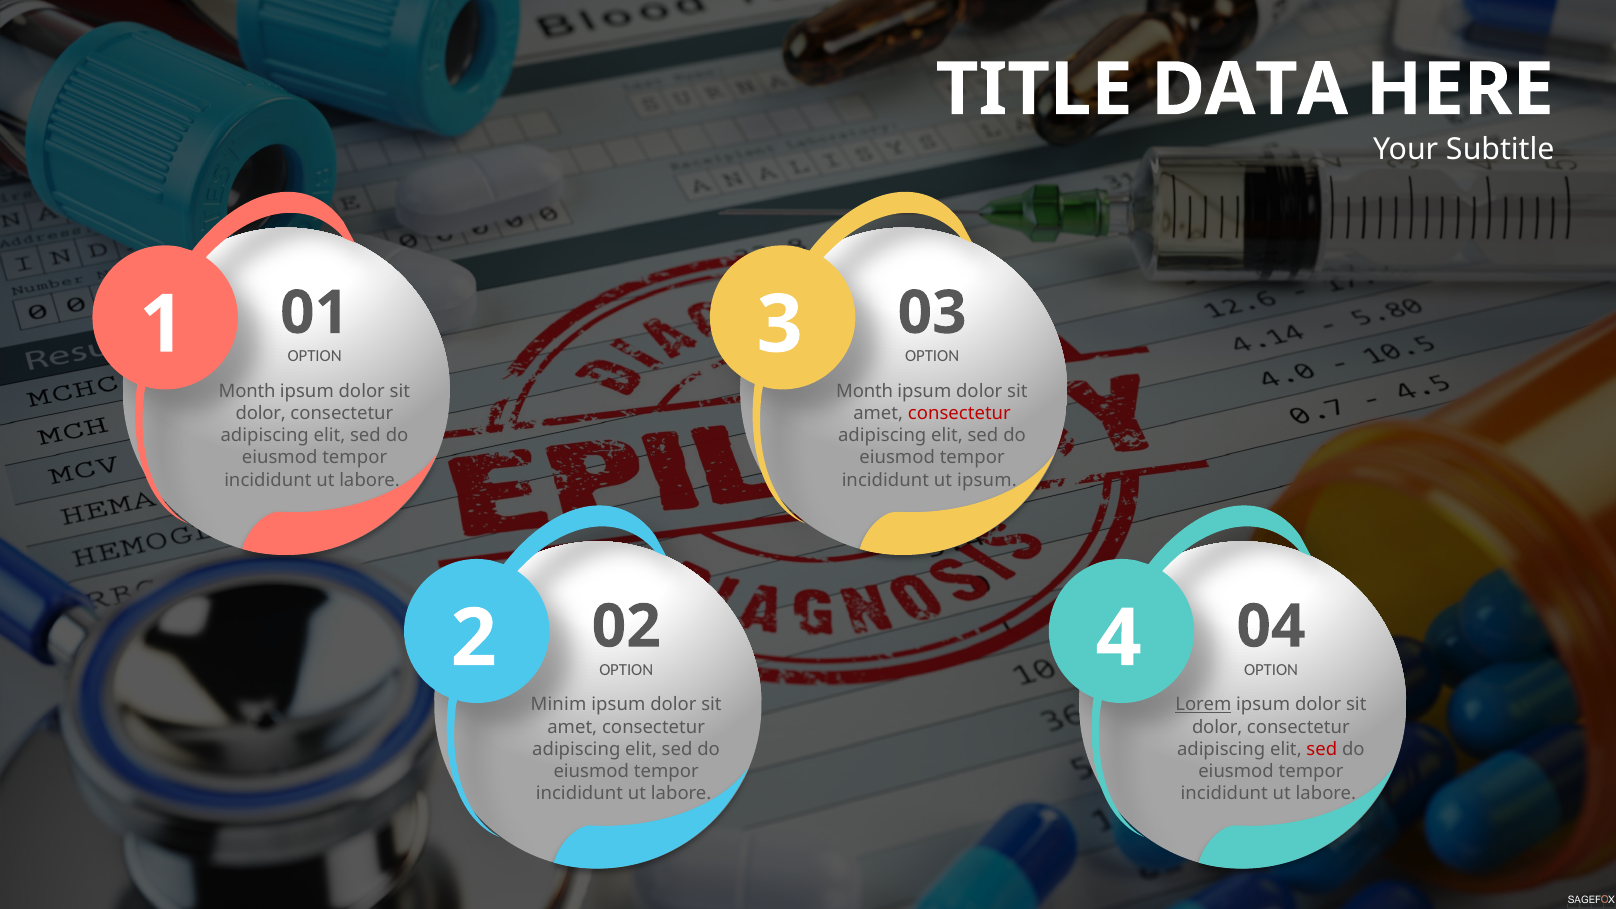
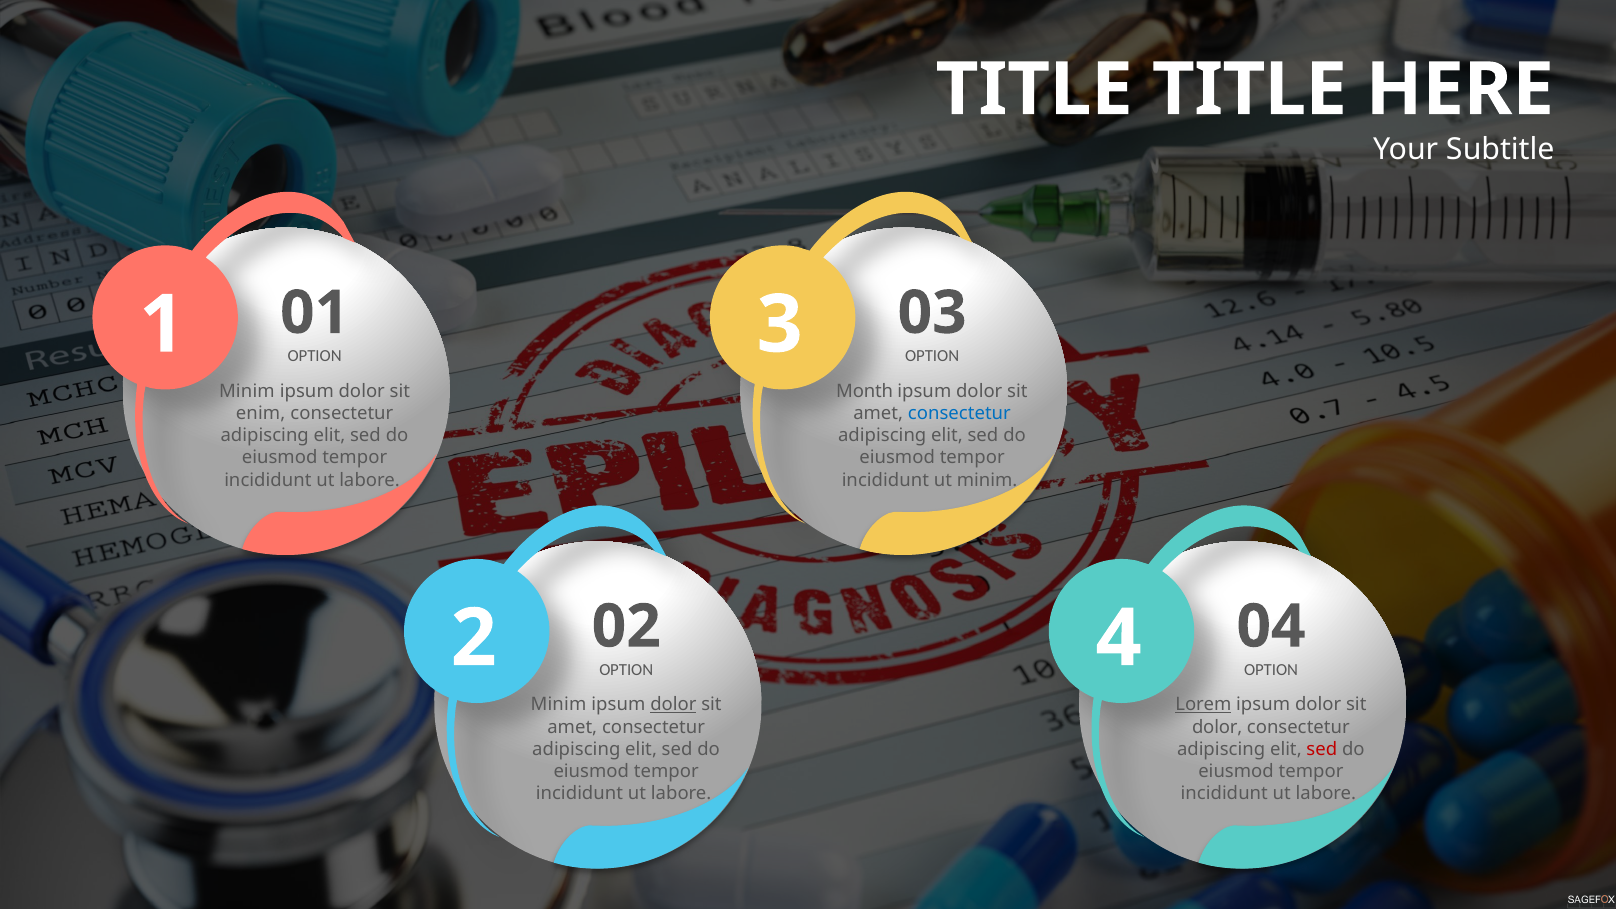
DATA: DATA -> TITLE (1250, 90)
Month: Month -> Minim (247, 391)
dolor: dolor -> enim (261, 413)
consectetur colour: red -> blue (959, 413)
ut ipsum: ipsum -> minim (987, 480)
dolor underline: none -> present (673, 705)
